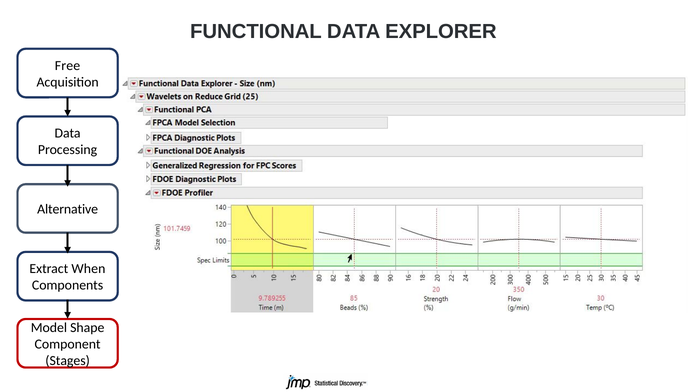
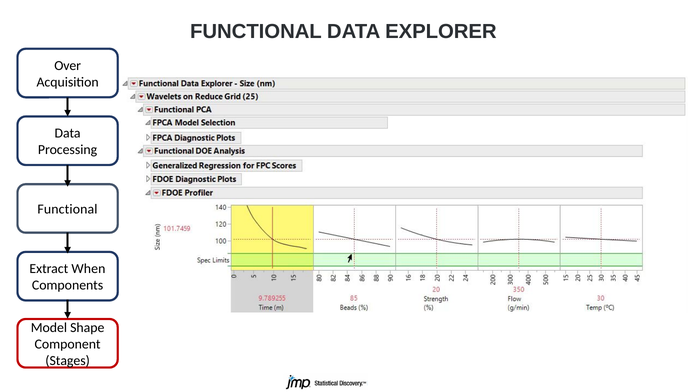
Free: Free -> Over (68, 66)
Alternative: Alternative -> Functional (67, 210)
